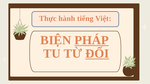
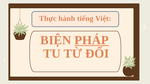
ĐỐI underline: present -> none (97, 54)
